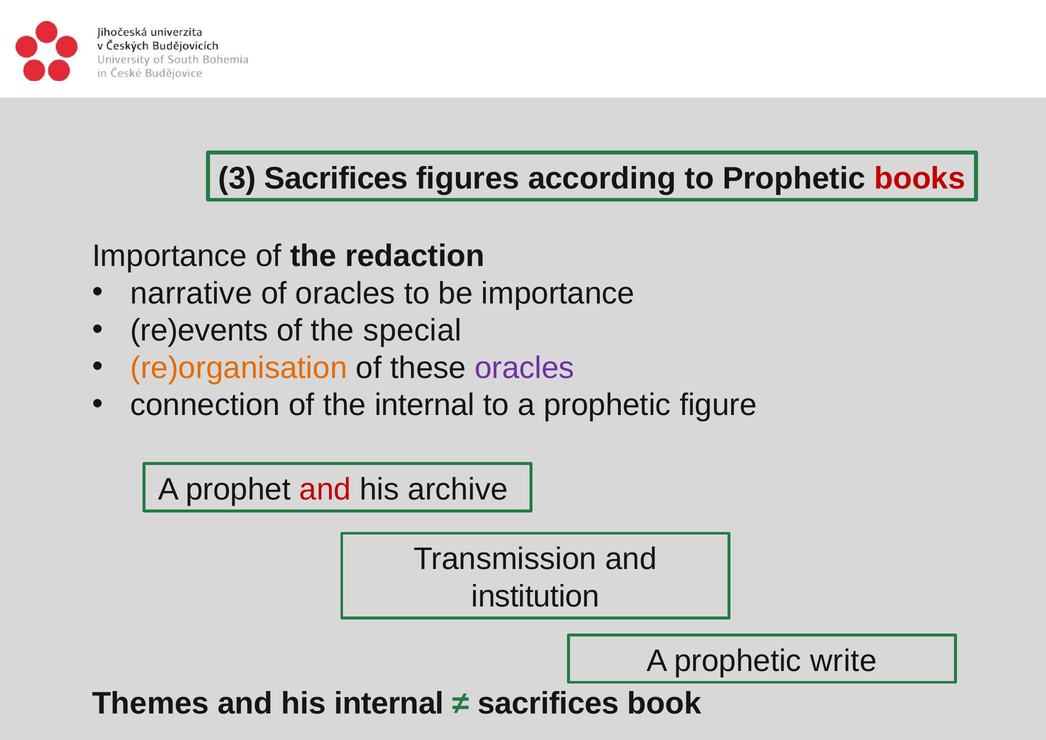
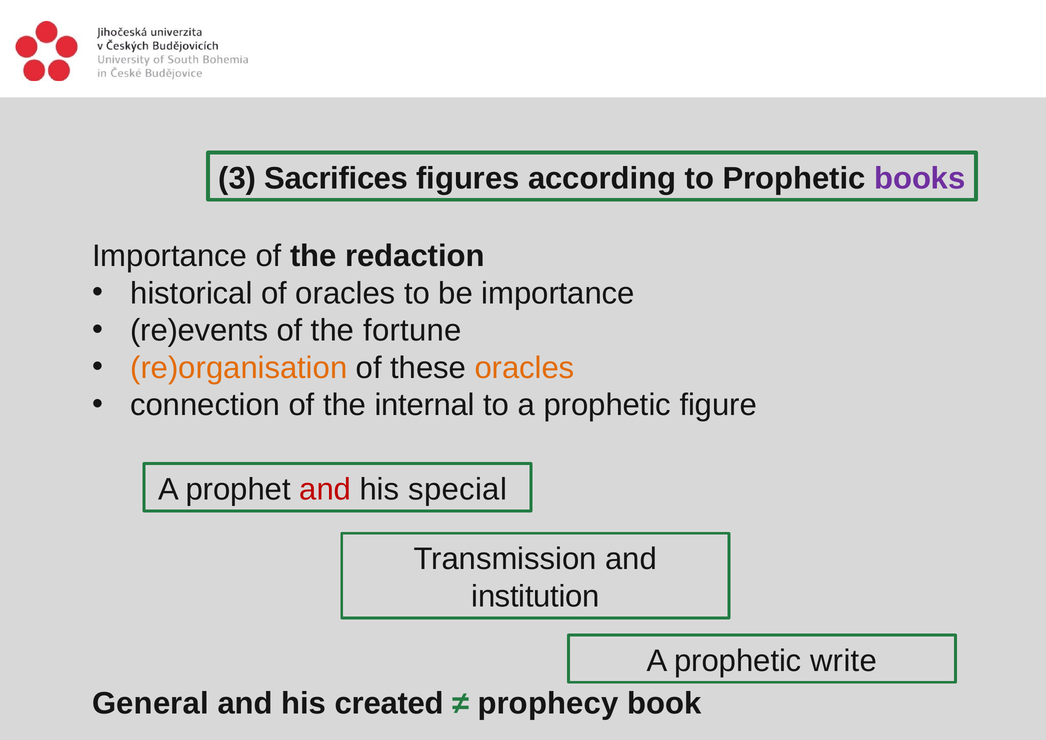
books colour: red -> purple (920, 178)
narrative: narrative -> historical (191, 293)
special: special -> fortune (412, 330)
oracles colour: purple -> orange (525, 368)
archive: archive -> special (458, 489)
Themes: Themes -> General (150, 703)
his internal: internal -> created (389, 703)
sacrifices: sacrifices -> prophecy (548, 703)
